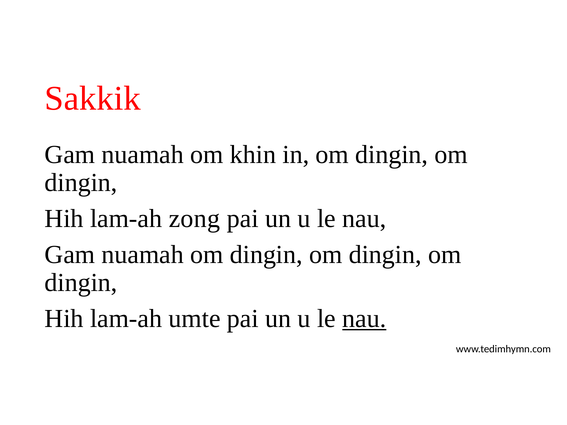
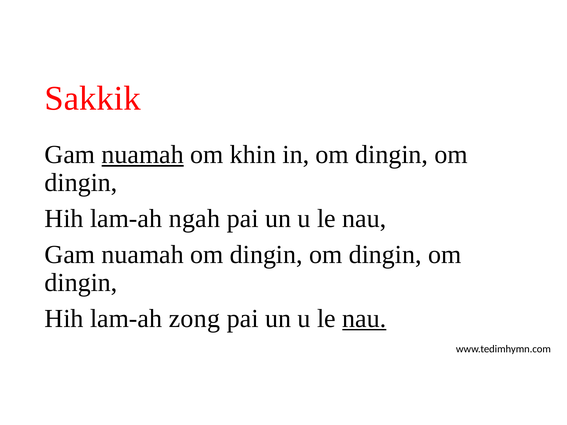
nuamah underline: none -> present (143, 155)
zong: zong -> ngah (194, 219)
umte: umte -> zong (194, 319)
